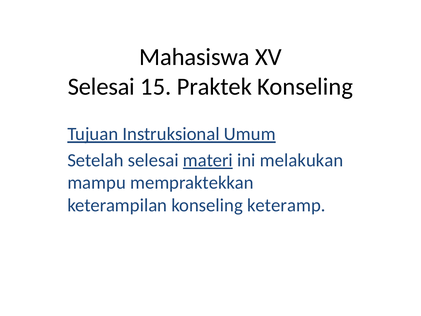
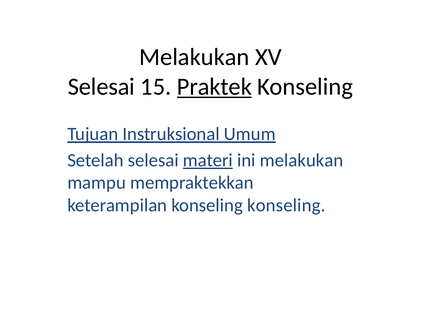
Mahasiswa: Mahasiswa -> Melakukan (194, 57)
Praktek underline: none -> present (214, 87)
konseling keteramp: keteramp -> konseling (286, 205)
